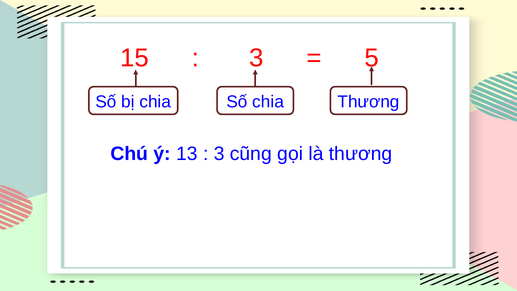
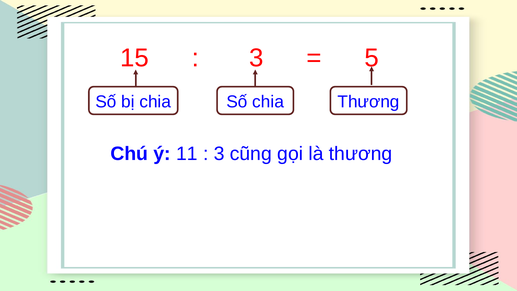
13: 13 -> 11 (187, 154)
